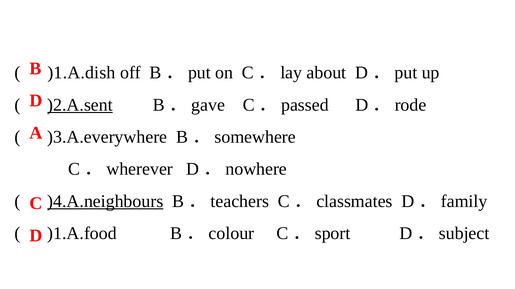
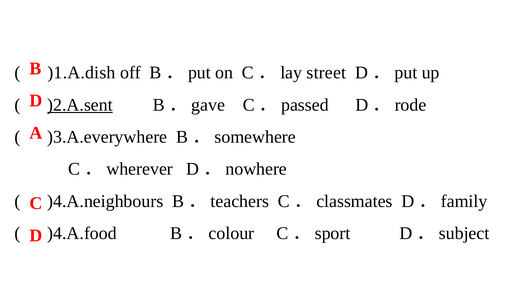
about: about -> street (326, 73)
)4.A.neighbours underline: present -> none (105, 202)
)1.A.food: )1.A.food -> )4.A.food (82, 234)
